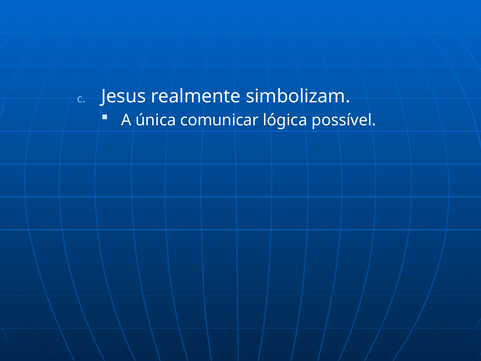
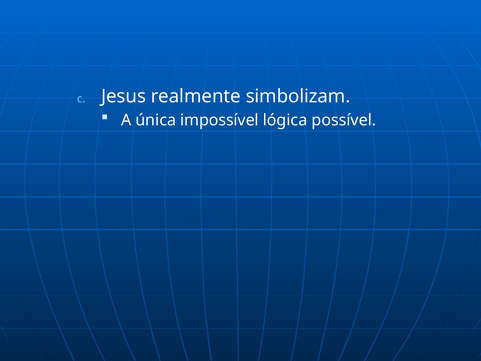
comunicar: comunicar -> impossível (219, 120)
